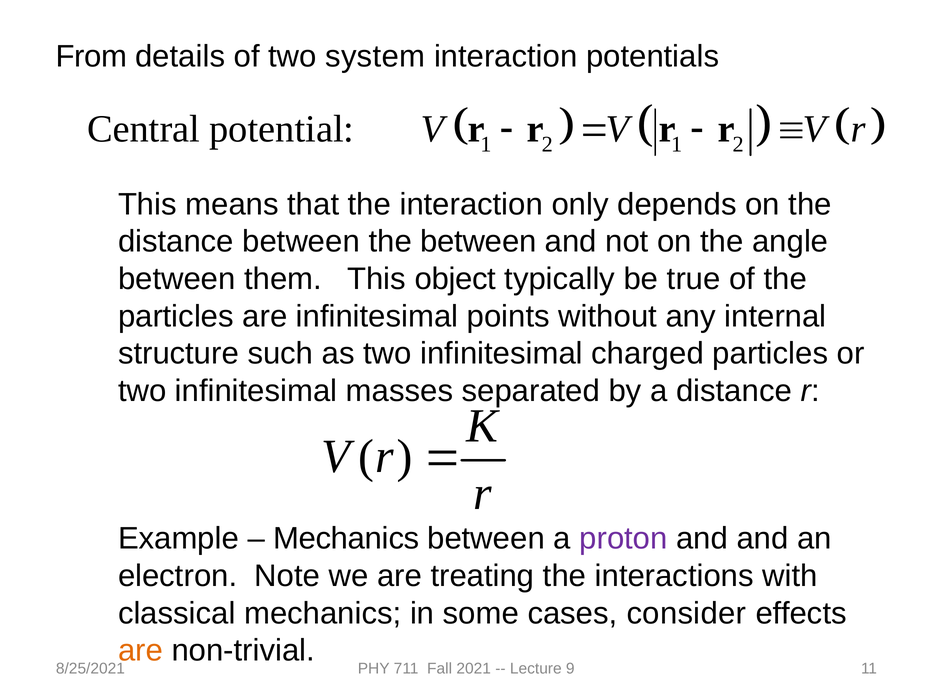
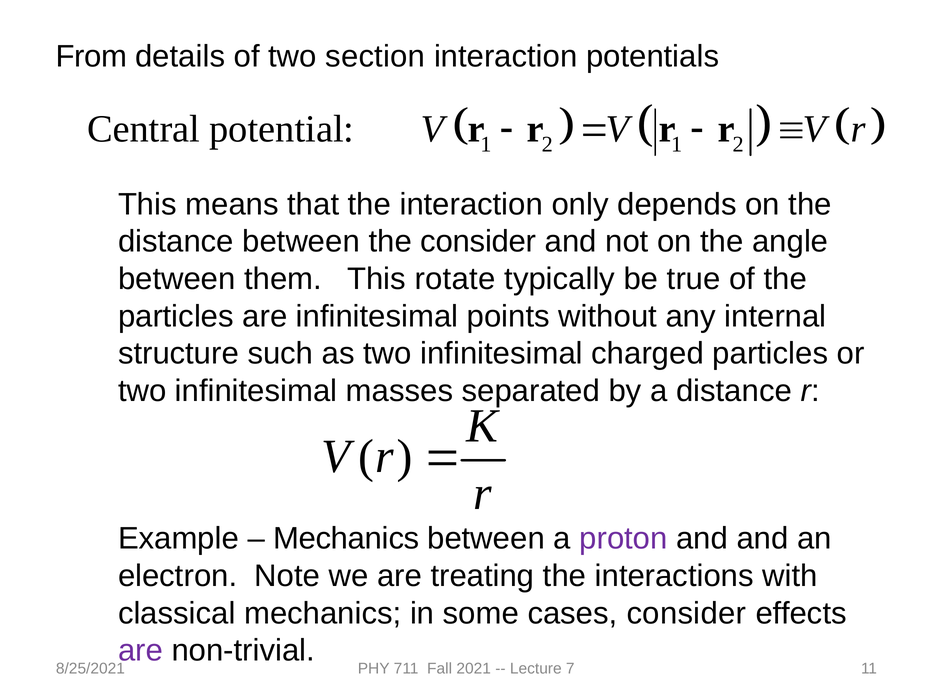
system: system -> section (375, 57)
the between: between -> consider (478, 242)
object: object -> rotate (455, 279)
are colour: orange -> purple (140, 650)
9: 9 -> 7 (570, 668)
